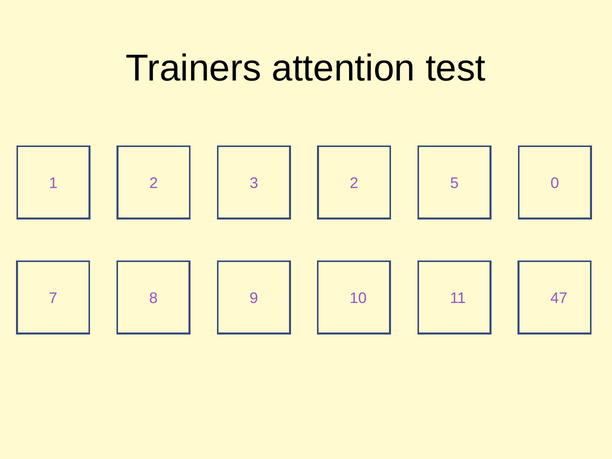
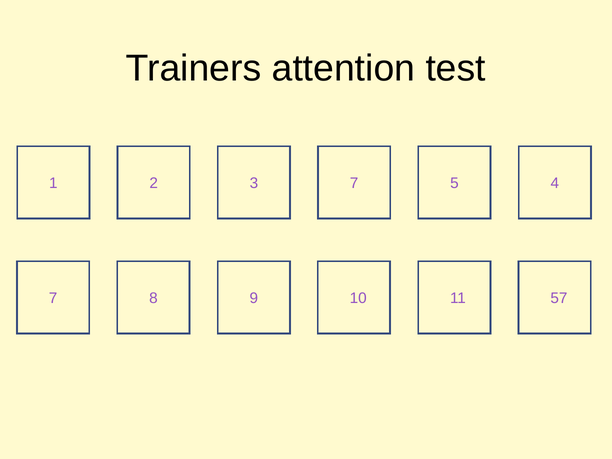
3 2: 2 -> 7 (354, 183)
0: 0 -> 4 (555, 183)
47: 47 -> 57 (559, 298)
